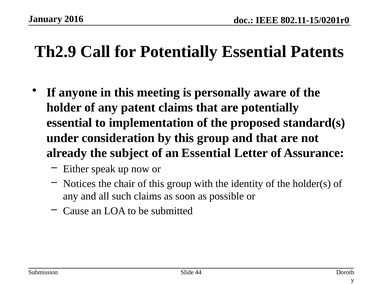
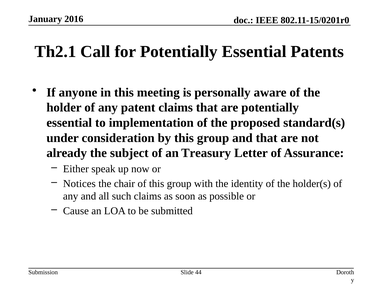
Th2.9: Th2.9 -> Th2.1 (55, 52)
an Essential: Essential -> Treasury (206, 153)
